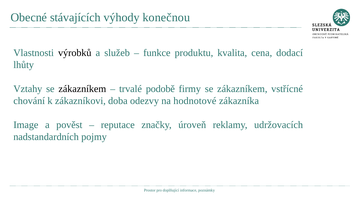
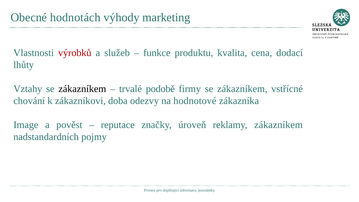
stávajících: stávajících -> hodnotách (75, 17)
konečnou: konečnou -> marketing (166, 17)
výrobků colour: black -> red (75, 53)
reklamy udržovacích: udržovacích -> zákazníkem (278, 125)
